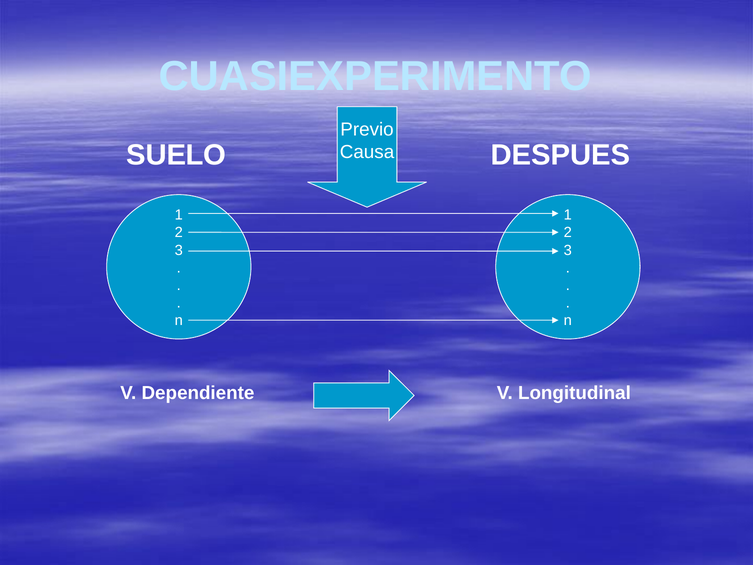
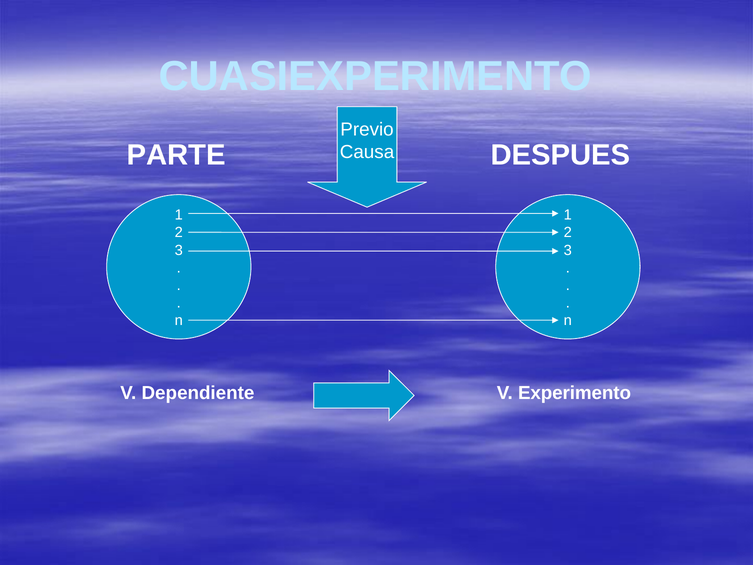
SUELO: SUELO -> PARTE (176, 155)
Longitudinal: Longitudinal -> Experimento (575, 393)
